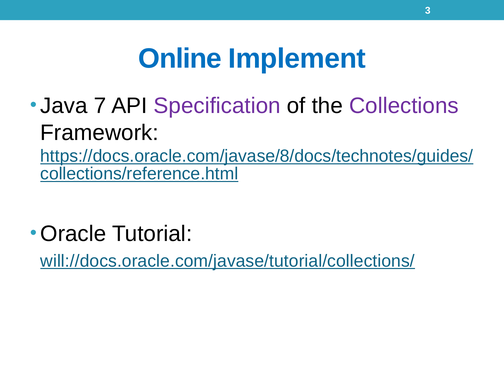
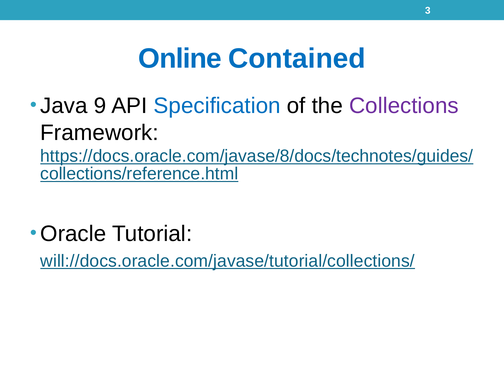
Implement: Implement -> Contained (297, 59)
7: 7 -> 9 (100, 106)
Specification colour: purple -> blue (217, 106)
